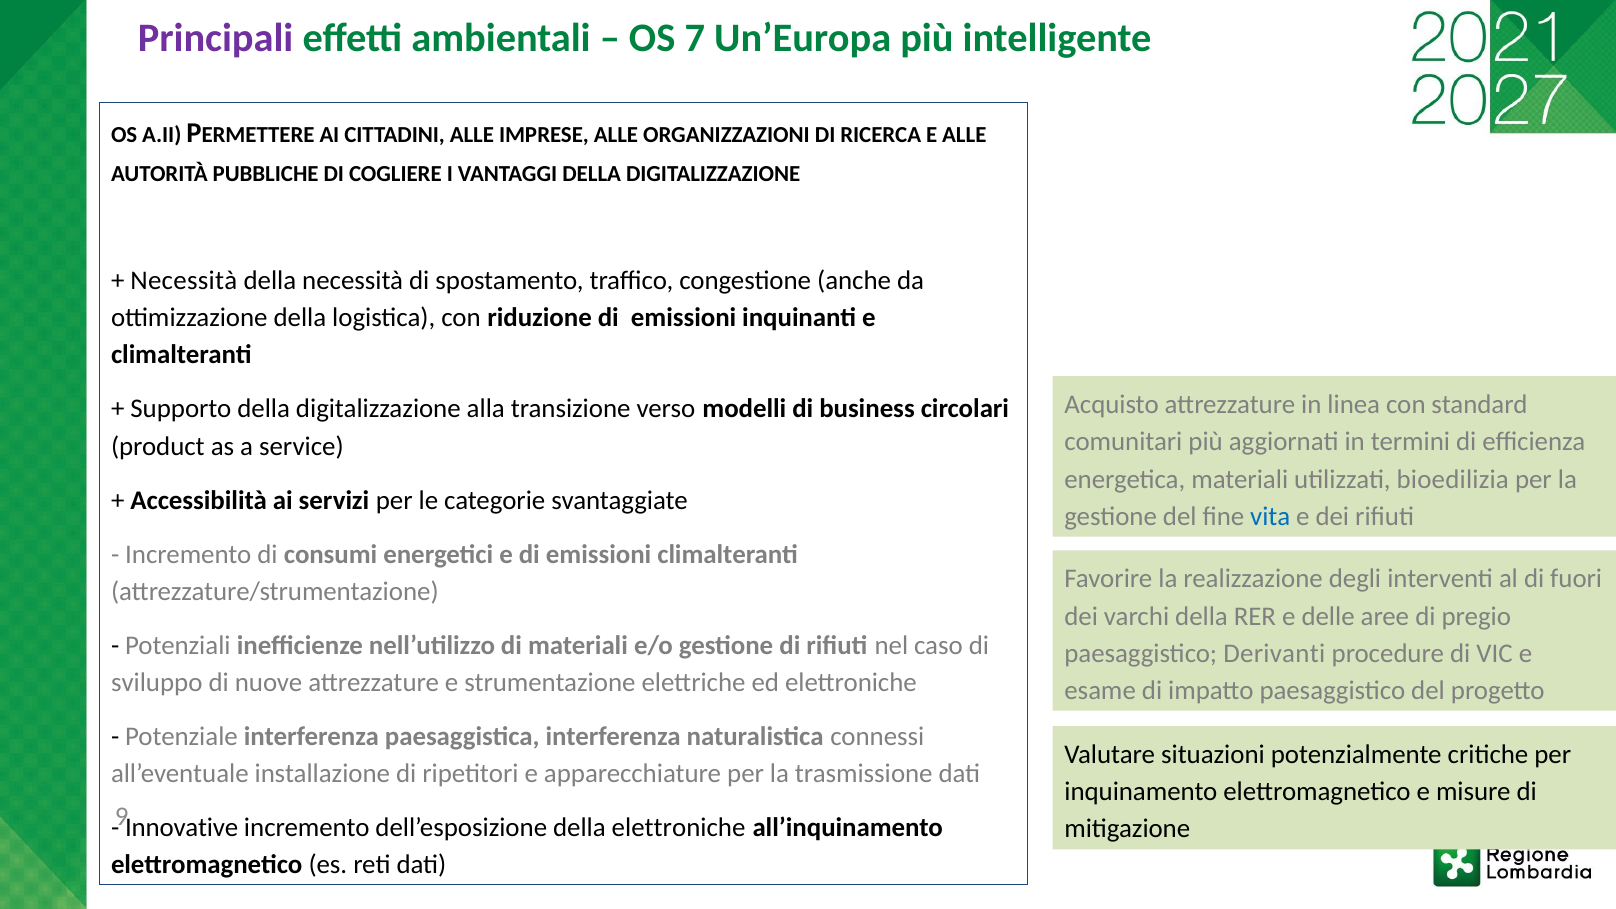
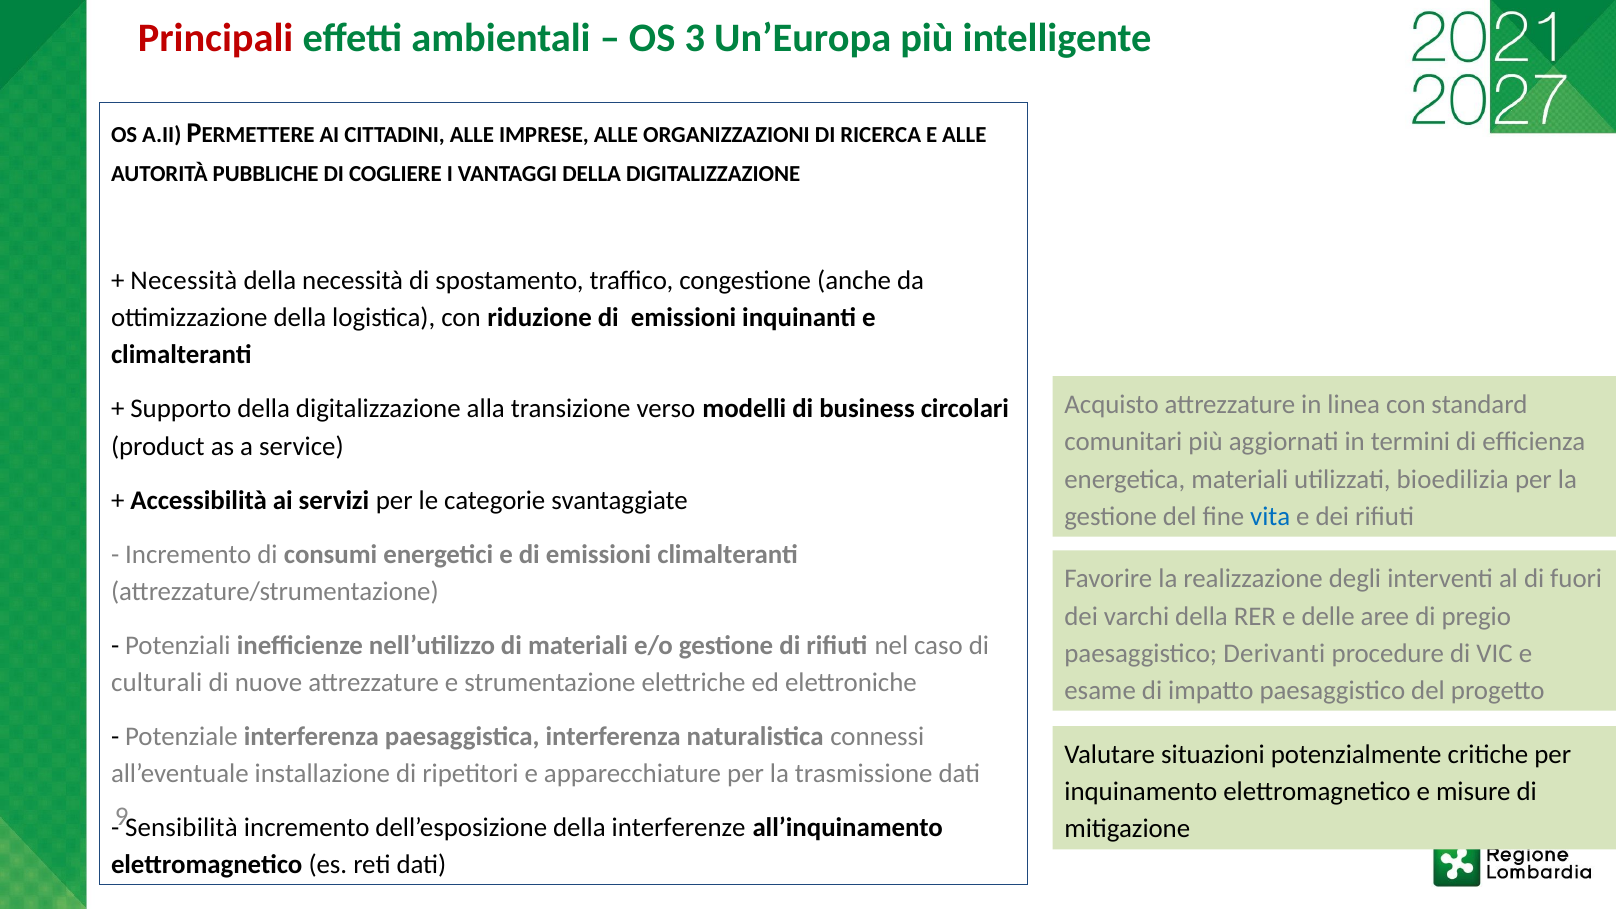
Principali colour: purple -> red (216, 38)
7: 7 -> 3 (695, 38)
sviluppo: sviluppo -> culturali (157, 682)
Innovative: Innovative -> Sensibilità (181, 827)
della elettroniche: elettroniche -> interferenze (679, 827)
